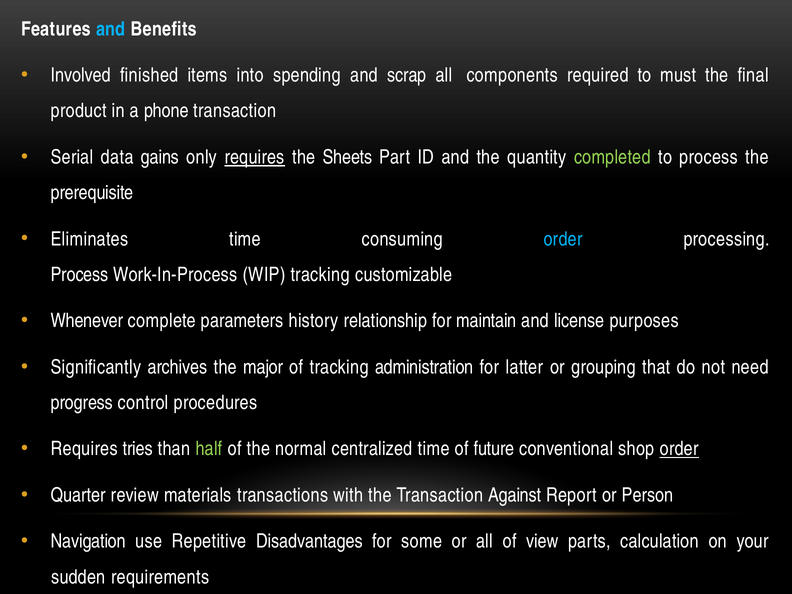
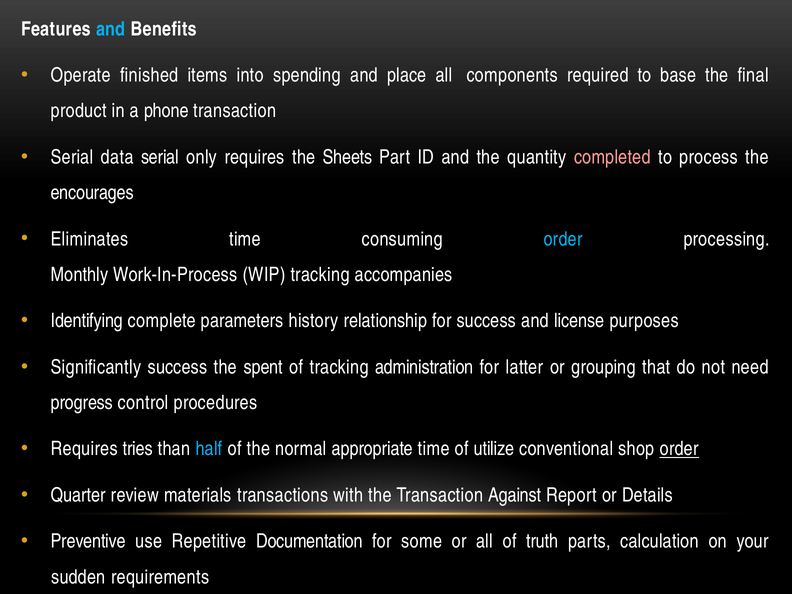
Involved: Involved -> Operate (81, 75)
scrap: scrap -> place (407, 75)
must: must -> base (678, 75)
data gains: gains -> serial (160, 157)
requires underline: present -> none (255, 157)
completed colour: light green -> pink (612, 157)
prerequisite: prerequisite -> encourages (92, 193)
Process: Process -> Monthly (79, 275)
customizable: customizable -> accompanies (404, 275)
Whenever: Whenever -> Identifying (87, 321)
for maintain: maintain -> success (486, 321)
Significantly archives: archives -> success (177, 367)
major: major -> spent (263, 367)
half colour: light green -> light blue (209, 449)
centralized: centralized -> appropriate (372, 449)
future: future -> utilize (494, 449)
Person: Person -> Details (647, 495)
Navigation: Navigation -> Preventive (88, 541)
Disadvantages: Disadvantages -> Documentation (309, 541)
view: view -> truth (542, 541)
